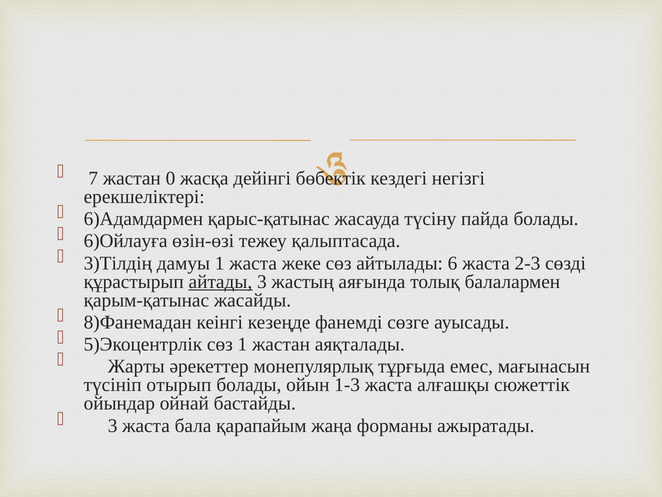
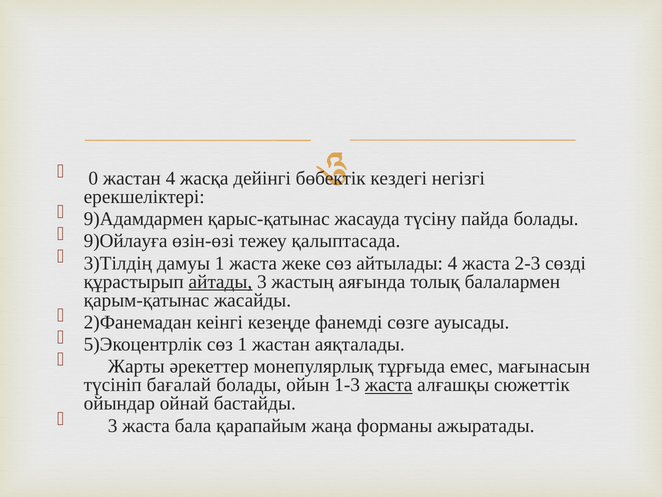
7: 7 -> 0 (93, 178)
жастан 0: 0 -> 4 (171, 178)
6)Адамдармен: 6)Адамдармен -> 9)Адамдармен (143, 219)
6)Ойлауға: 6)Ойлауға -> 9)Ойлауға (126, 241)
айтылады 6: 6 -> 4 (453, 263)
8)Фанемадан: 8)Фанемадан -> 2)Фанемадан (138, 322)
отырып: отырып -> бағалай (179, 385)
жаста underline: none -> present (389, 385)
